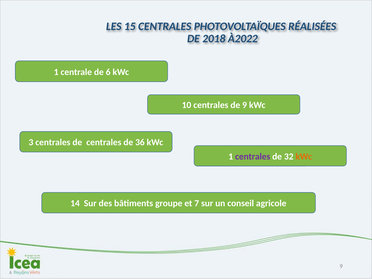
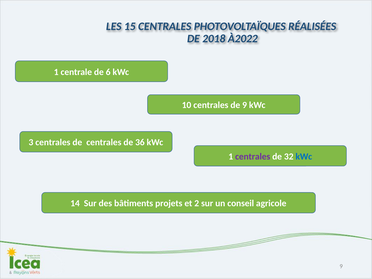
kWc colour: orange -> blue (304, 156)
groupe: groupe -> projets (169, 203)
7: 7 -> 2 (197, 203)
